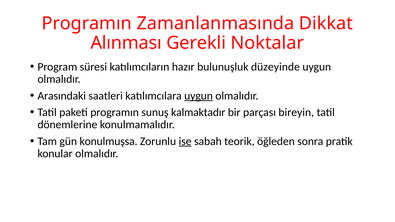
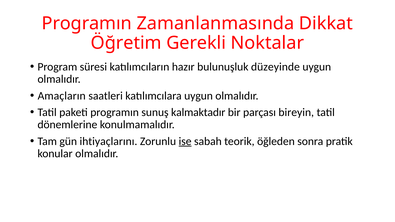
Alınması: Alınması -> Öğretim (126, 43)
Arasındaki: Arasındaki -> Amaçların (62, 96)
uygun underline: present -> none (199, 96)
konulmuşsa: konulmuşsa -> ihtiyaçlarını (108, 141)
